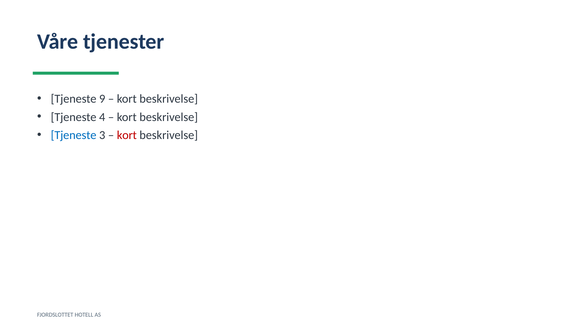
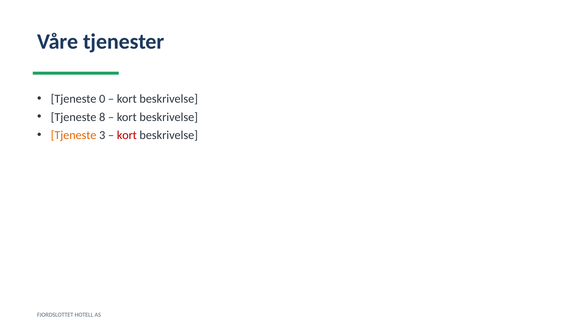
9: 9 -> 0 (102, 99)
4: 4 -> 8 (102, 117)
Tjeneste colour: blue -> orange (74, 135)
